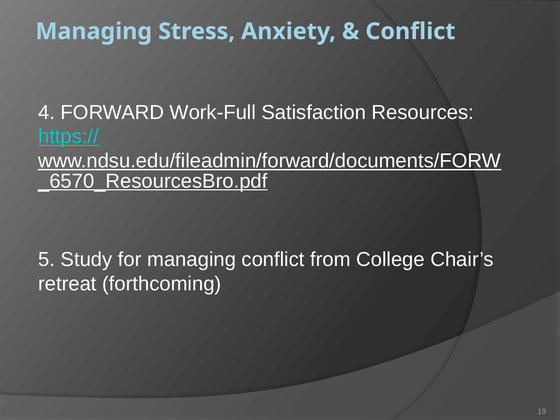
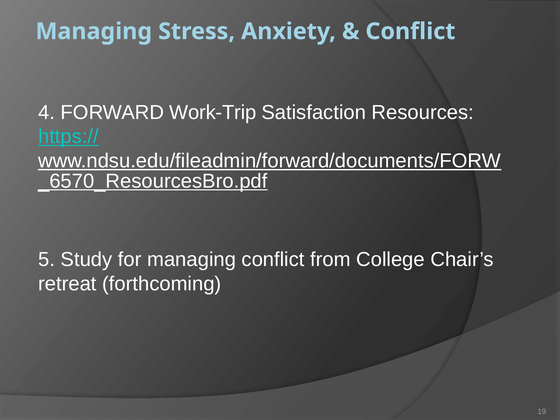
Work-Full: Work-Full -> Work-Trip (213, 112)
